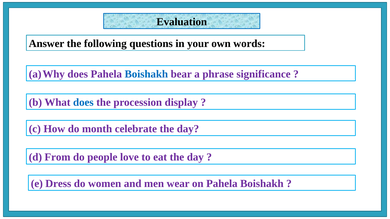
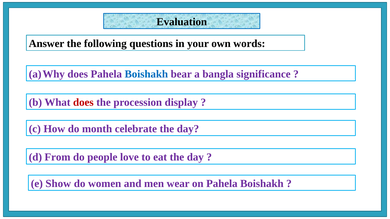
phrase: phrase -> bangla (218, 74)
does colour: blue -> red (83, 103)
Dress: Dress -> Show (58, 184)
